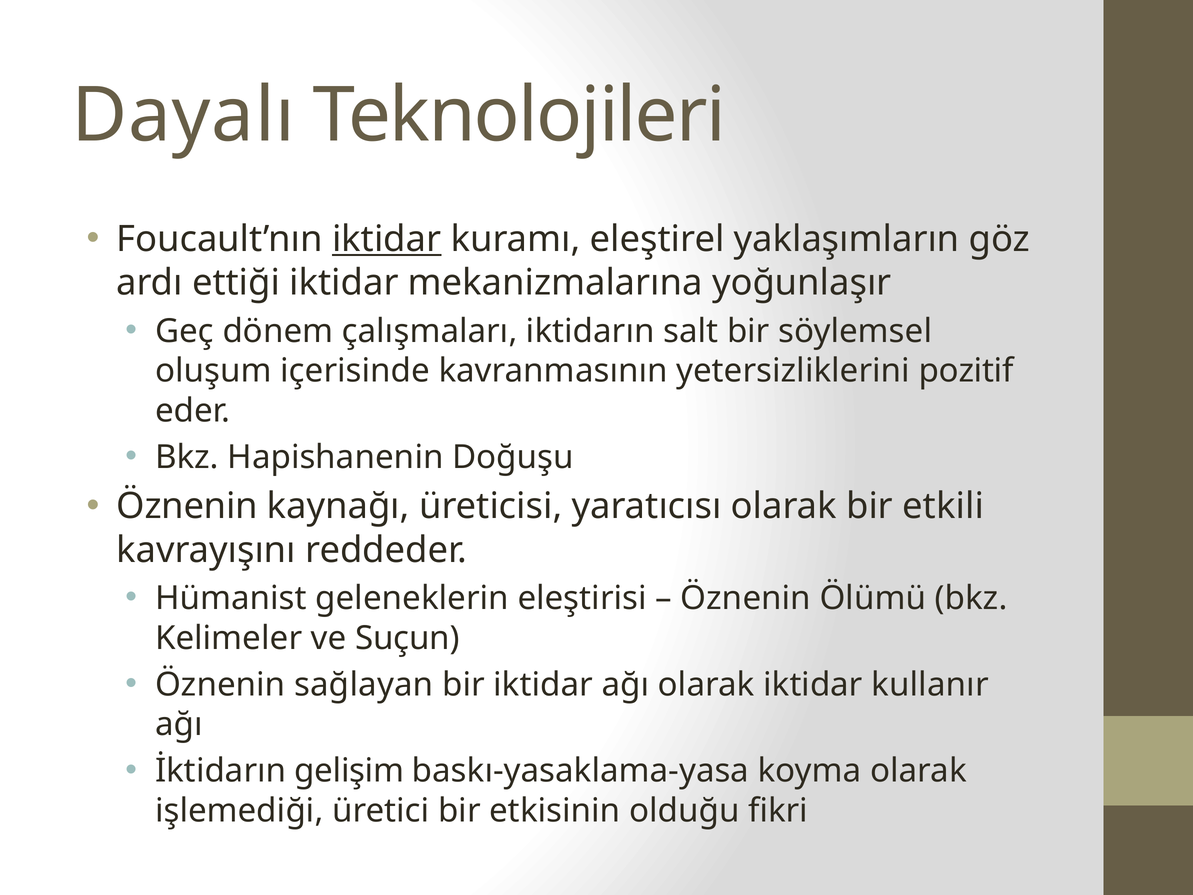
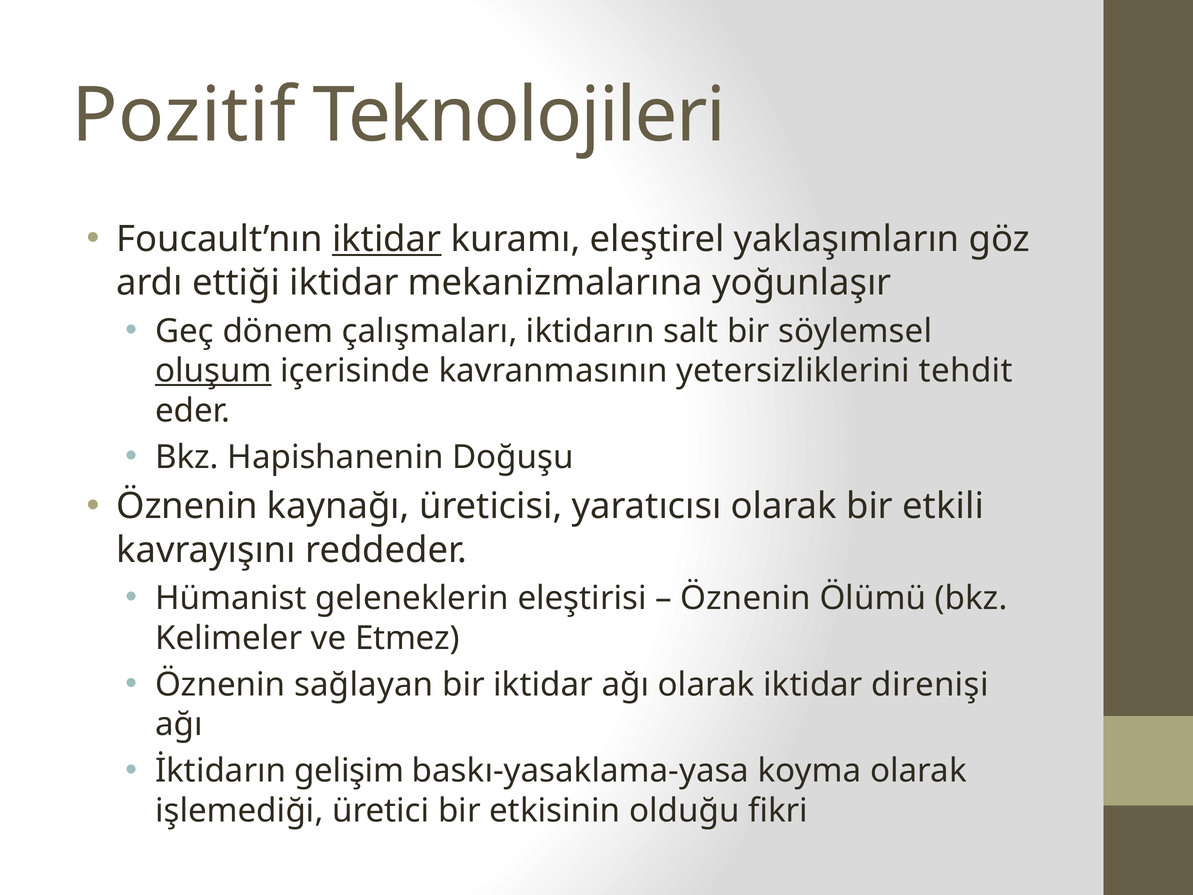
Dayalı: Dayalı -> Pozitif (184, 116)
oluşum underline: none -> present (213, 371)
pozitif: pozitif -> tehdit (966, 371)
Suçun: Suçun -> Etmez (407, 638)
kullanır: kullanır -> direnişi (930, 684)
